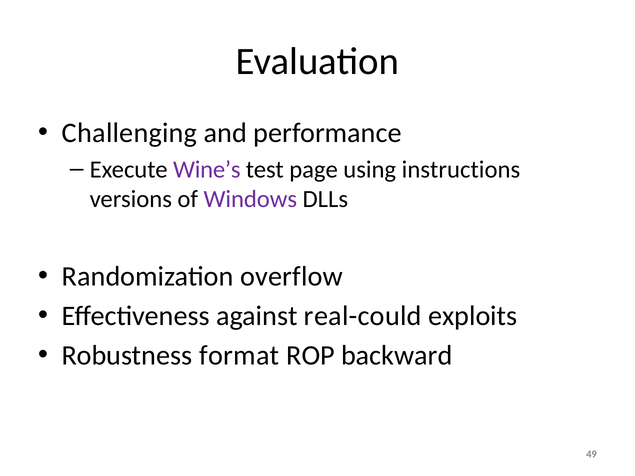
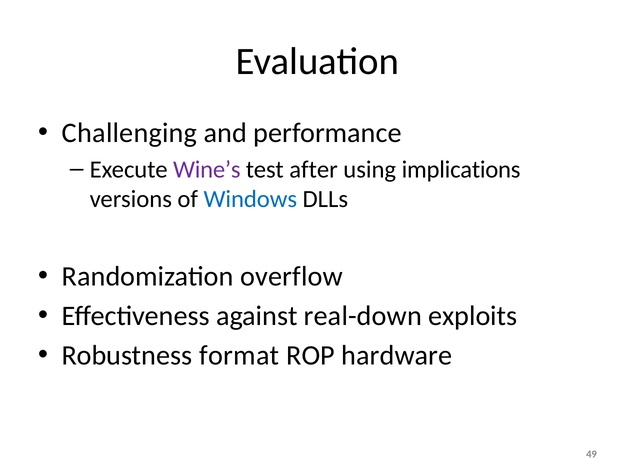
page: page -> after (314, 170)
instructions: instructions -> implications (461, 170)
Windows colour: purple -> blue (250, 199)
real-could: real-could -> real-down (363, 316)
backward: backward -> hardware (397, 356)
